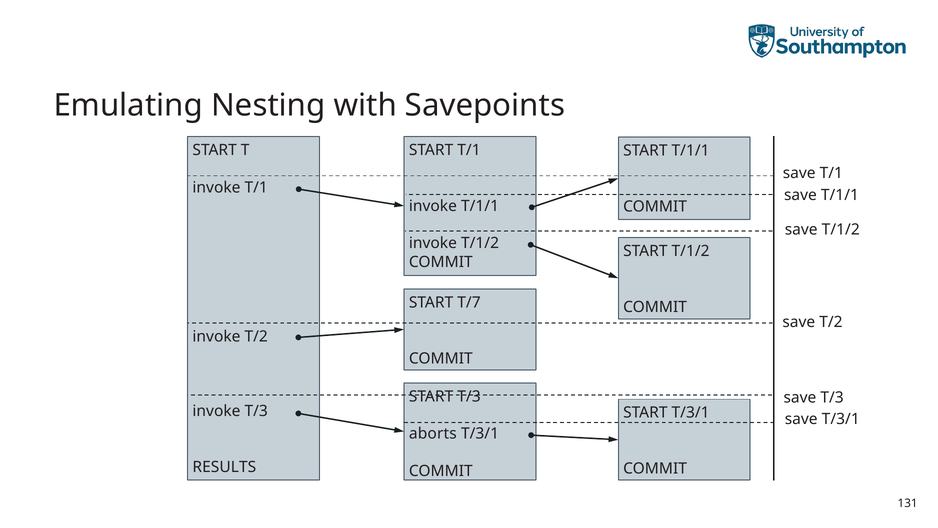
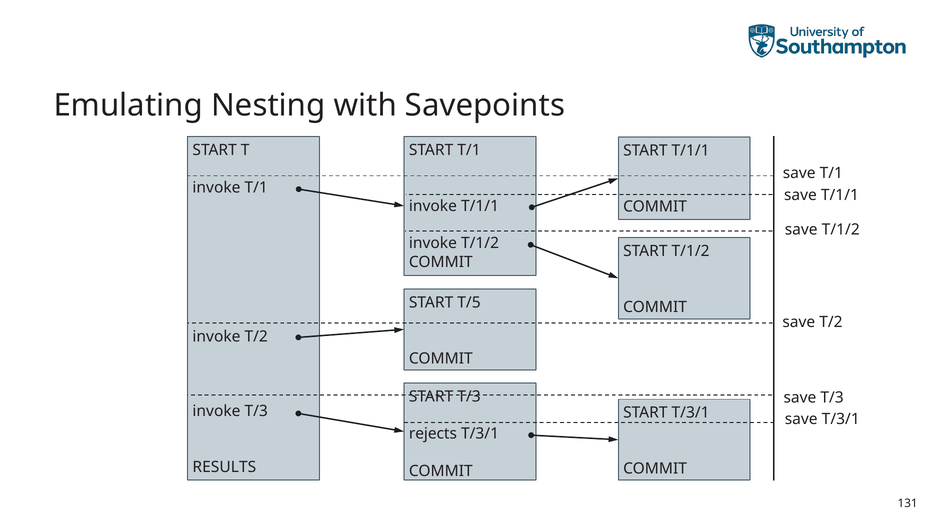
T/7: T/7 -> T/5 (469, 302)
aborts: aborts -> rejects (433, 433)
